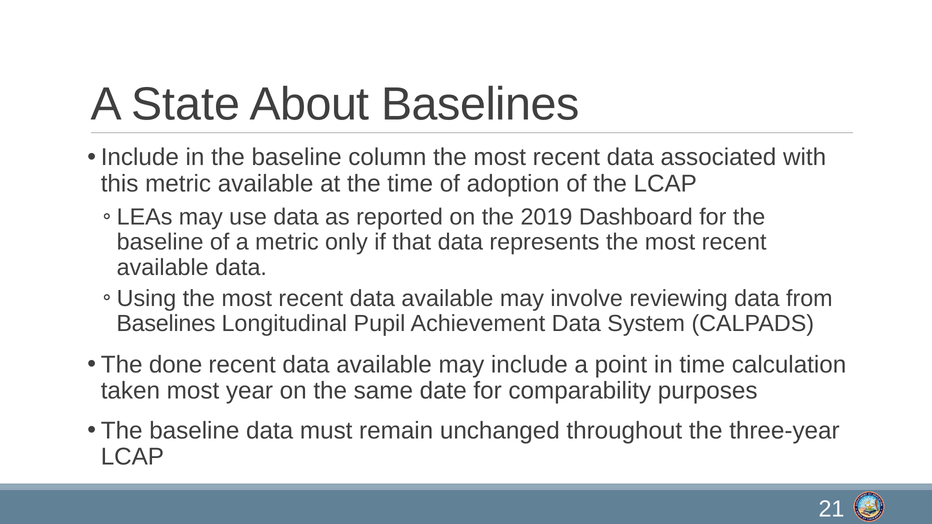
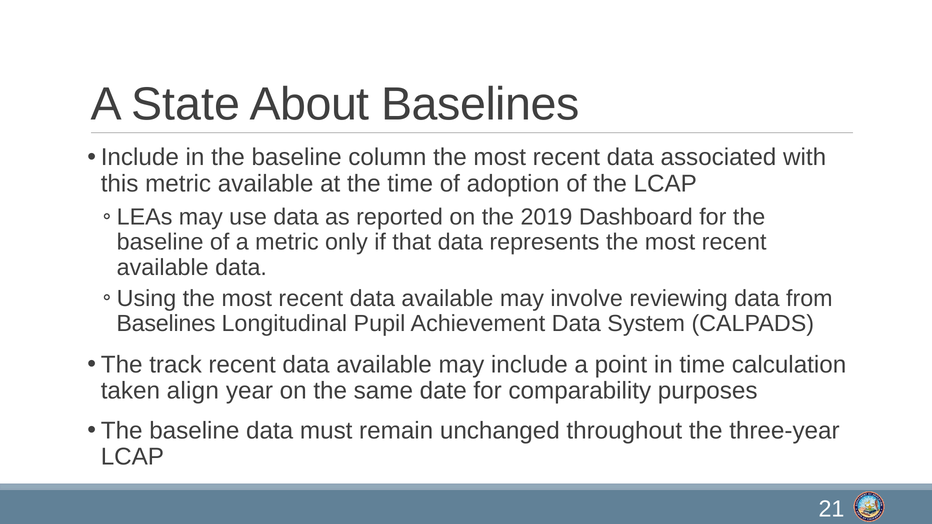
done: done -> track (176, 365)
taken most: most -> align (193, 391)
